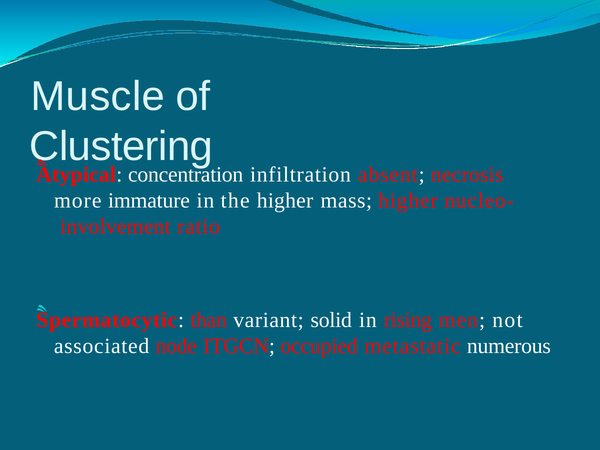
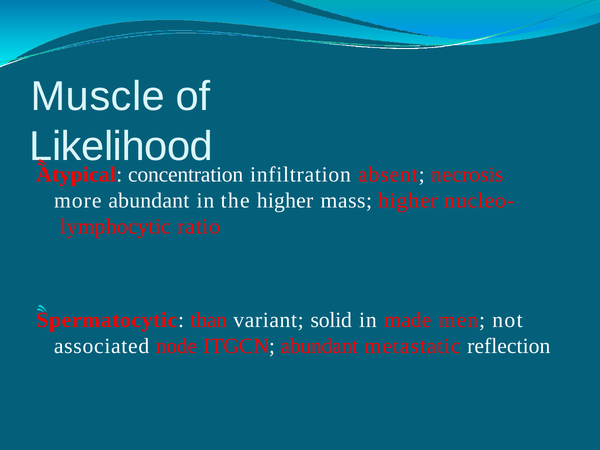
Clustering: Clustering -> Likelihood (121, 146)
more immature: immature -> abundant (149, 200)
involvement: involvement -> lymphocytic (115, 226)
rising: rising -> made (408, 320)
ITGCN occupied: occupied -> abundant (319, 346)
numerous: numerous -> reflection (509, 346)
